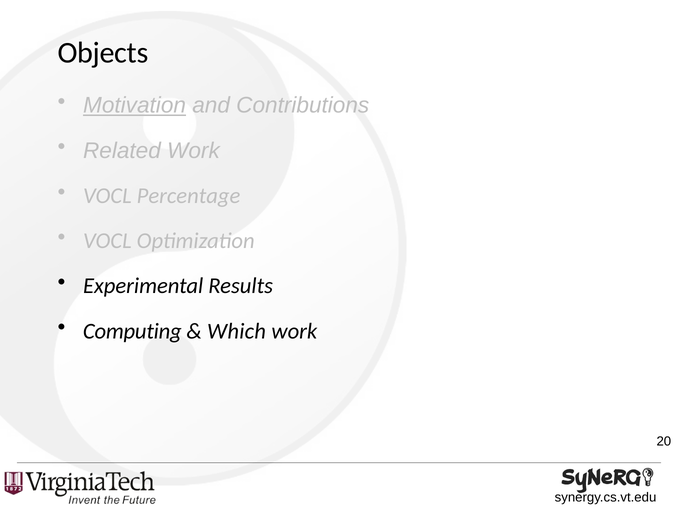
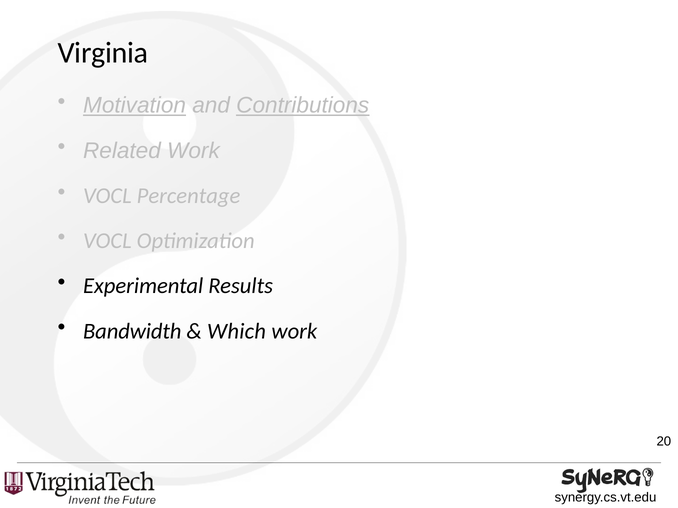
Objects: Objects -> Virginia (103, 53)
Contributions underline: none -> present (303, 106)
Computing: Computing -> Bandwidth (132, 332)
